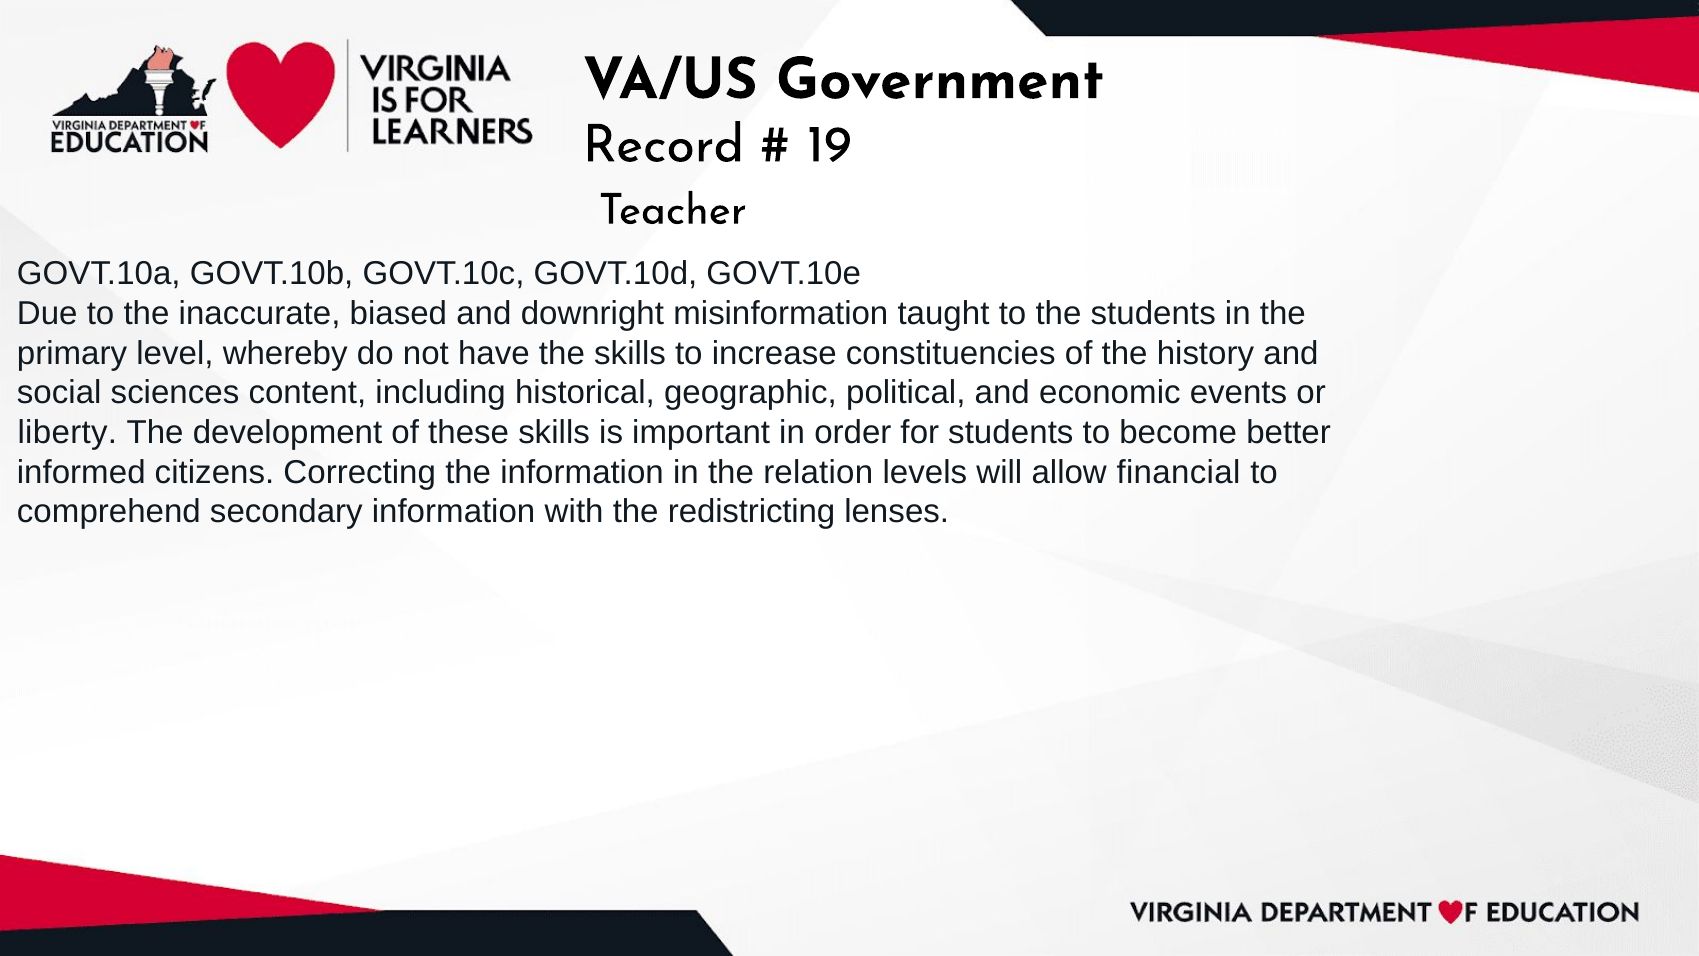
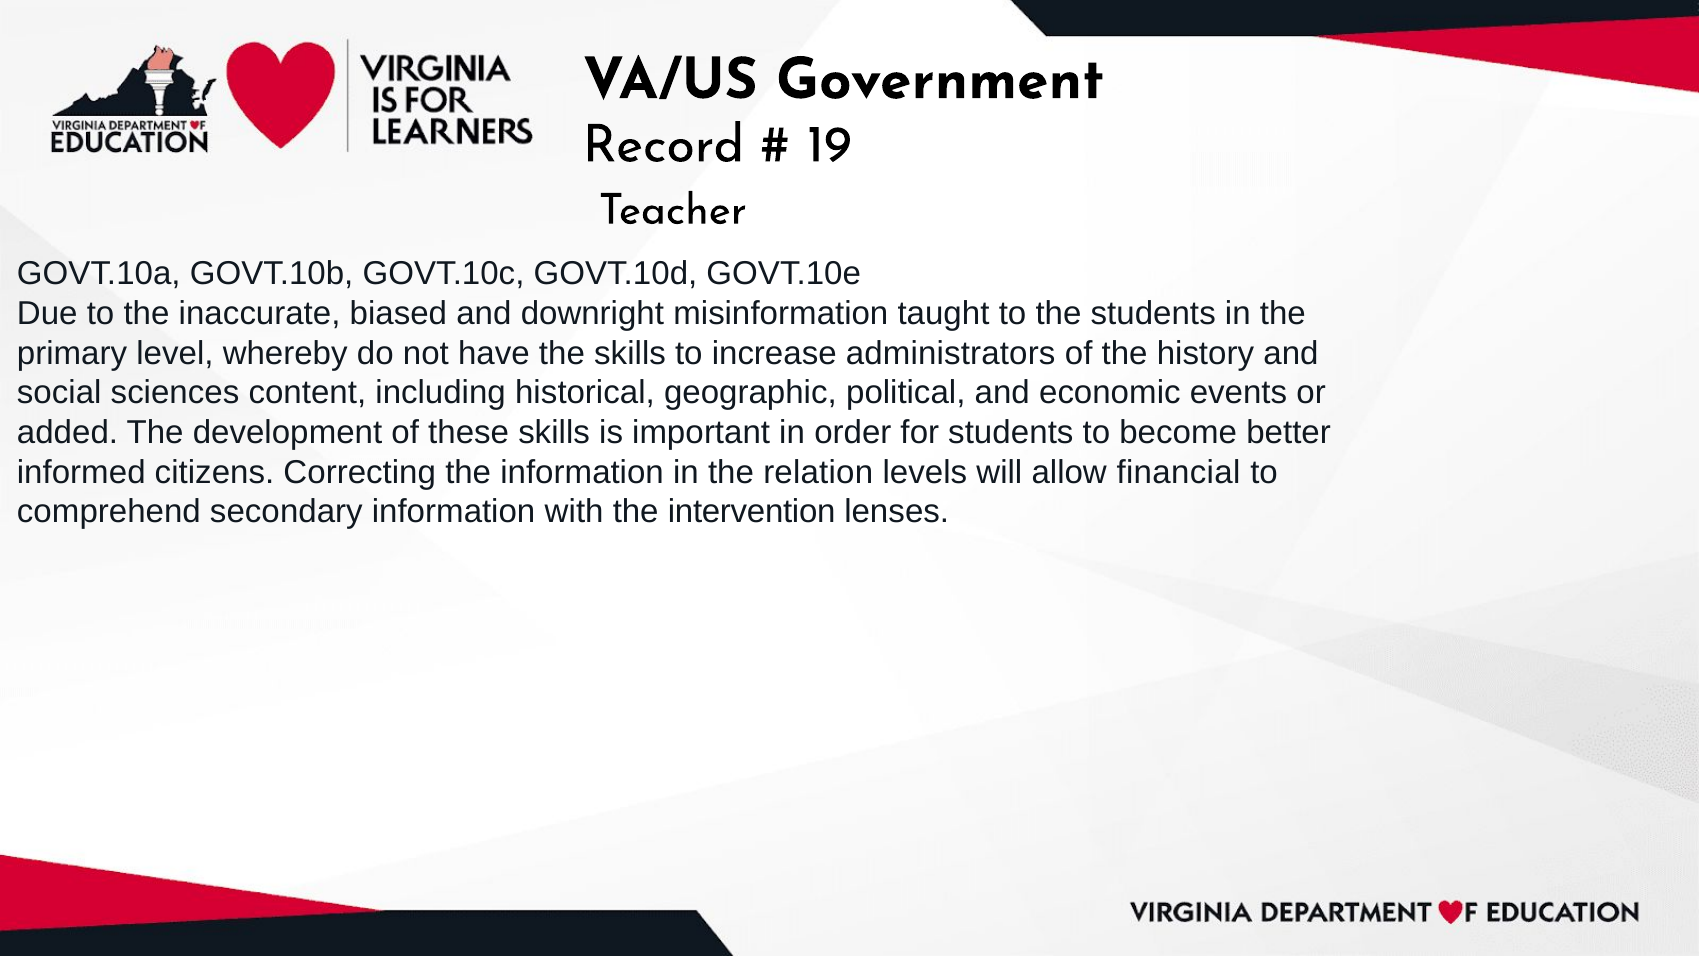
constituencies: constituencies -> administrators (951, 353)
liberty: liberty -> added (68, 432)
redistricting: redistricting -> intervention (752, 512)
